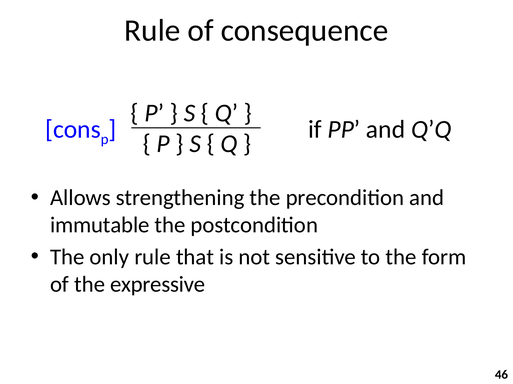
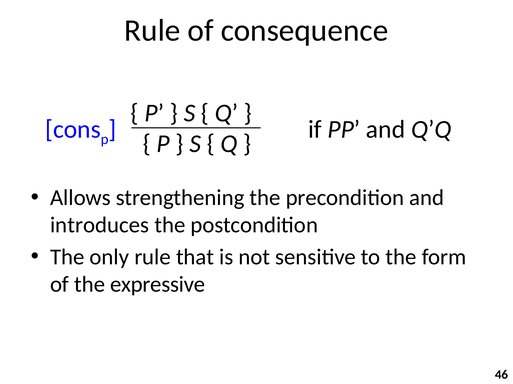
immutable: immutable -> introduces (100, 226)
